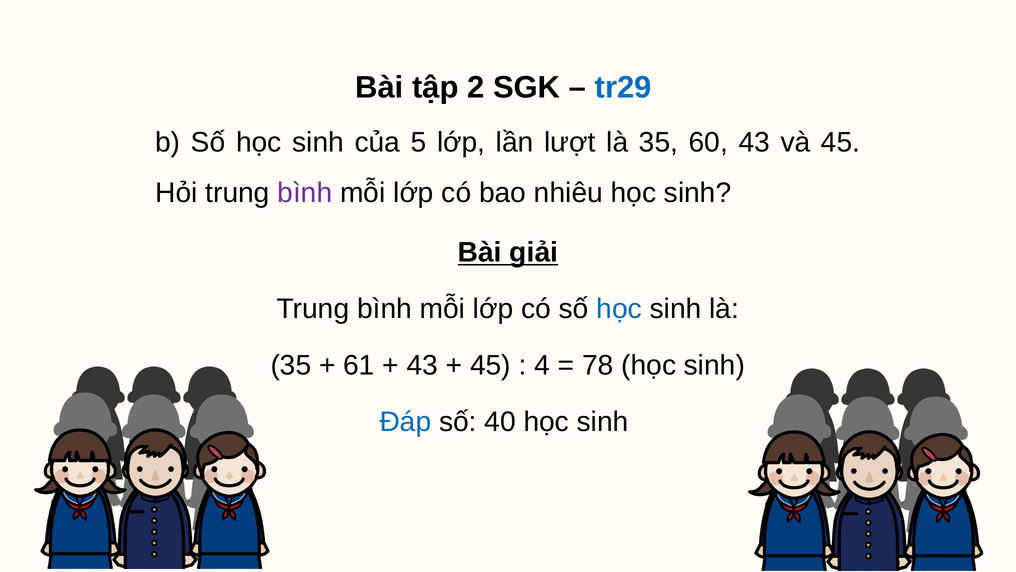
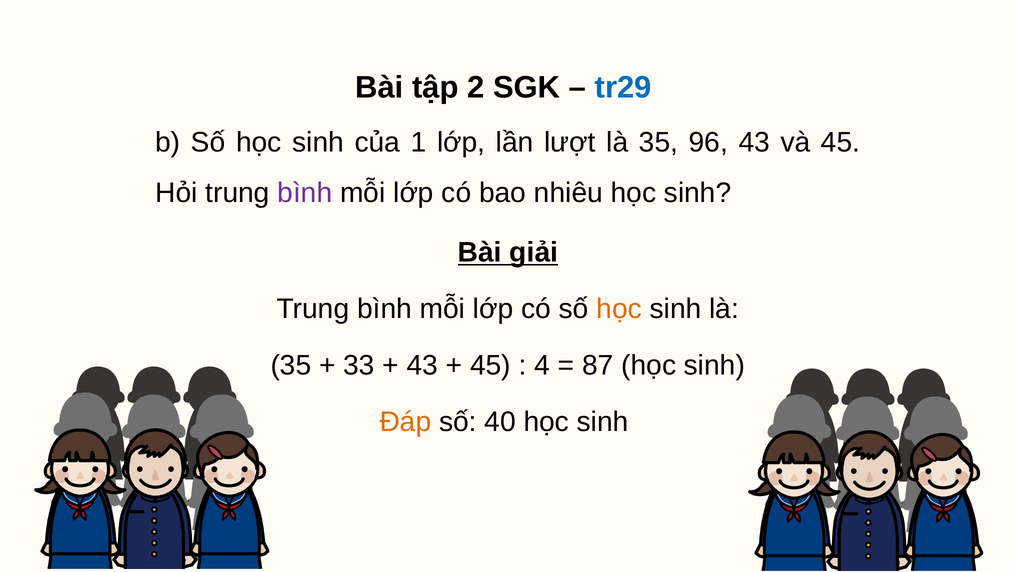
5: 5 -> 1 (418, 142)
60: 60 -> 96 (708, 142)
học colour: blue -> orange (619, 309)
61: 61 -> 33 (359, 365)
78: 78 -> 87 (598, 365)
Đáp colour: blue -> orange (405, 422)
